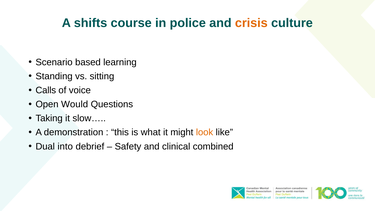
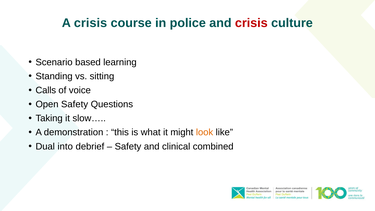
A shifts: shifts -> crisis (90, 23)
crisis colour: orange -> red (251, 23)
Open Would: Would -> Safety (75, 104)
